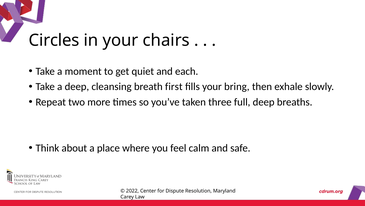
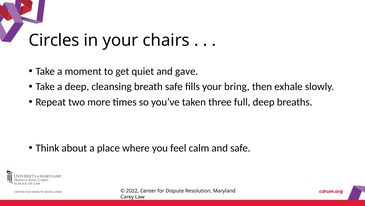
each: each -> gave (187, 71)
breath first: first -> safe (174, 86)
